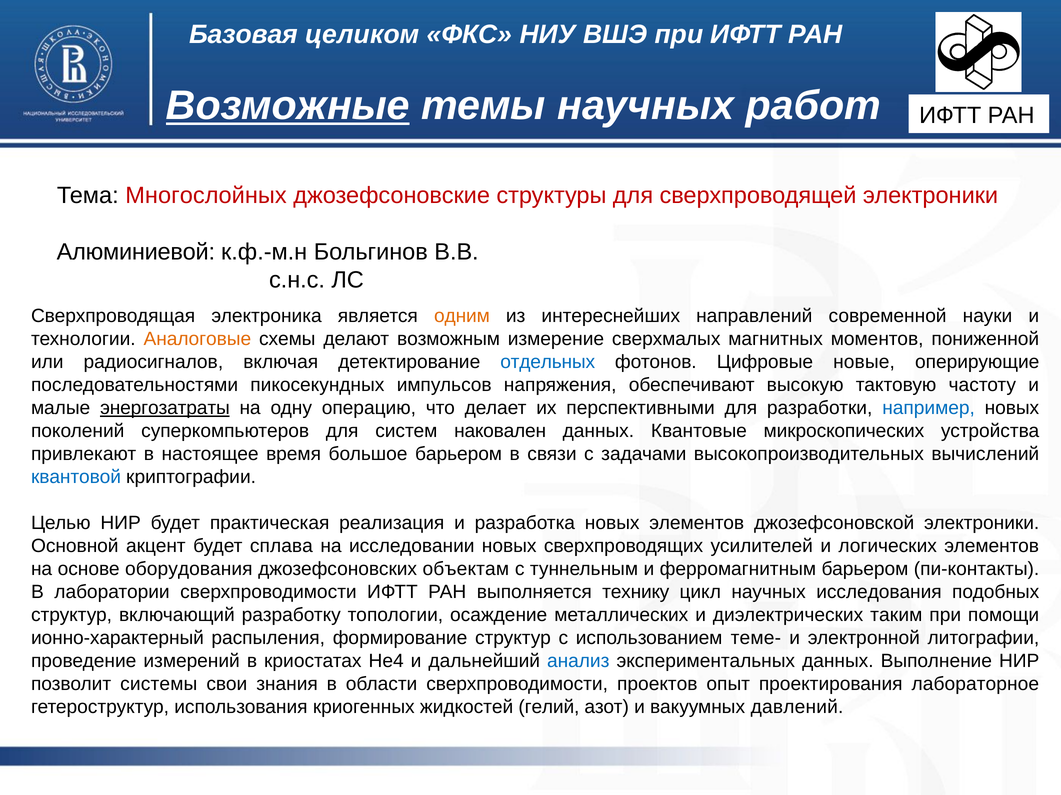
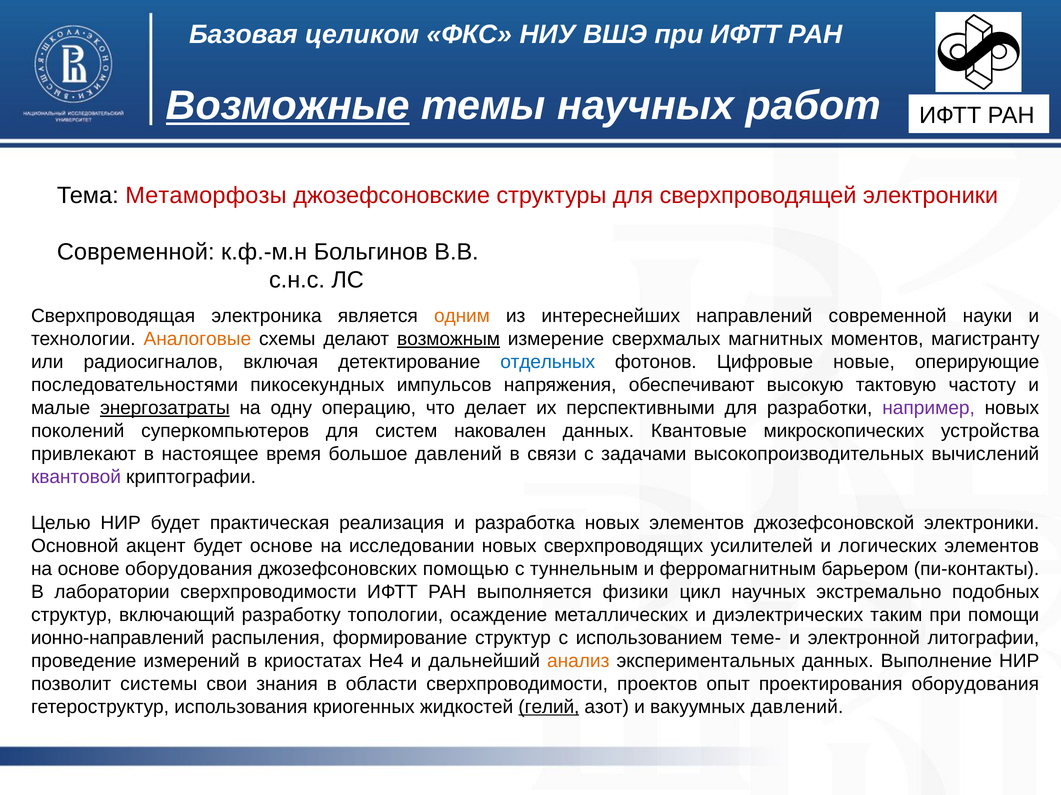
Многослойных: Многослойных -> Метаморфозы (206, 195)
Алюминиевой: Алюминиевой -> Современной (136, 252)
возможным underline: none -> present (449, 339)
пониженной: пониженной -> магистранту (985, 339)
например colour: blue -> purple (929, 408)
большое барьером: барьером -> давлений (458, 454)
квантовой colour: blue -> purple (76, 477)
будет сплава: сплава -> основе (281, 546)
объектам: объектам -> помощью (466, 569)
технику: технику -> физики (636, 592)
исследования: исследования -> экстремально (879, 592)
ионно-характерный: ионно-характерный -> ионно-направлений (117, 639)
анализ colour: blue -> orange (578, 662)
проектирования лабораторное: лабораторное -> оборудования (975, 685)
гелий underline: none -> present (549, 708)
